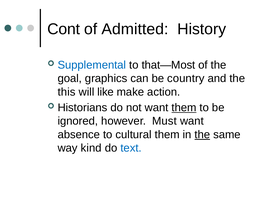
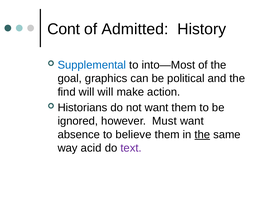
that—Most: that—Most -> into—Most (168, 65)
country: country -> political (186, 78)
this: this -> find (67, 92)
will like: like -> will (105, 92)
them underline: present -> none (184, 107)
cultural: cultural -> believe (133, 134)
kind: kind -> acid (91, 148)
text colour: blue -> purple (131, 148)
